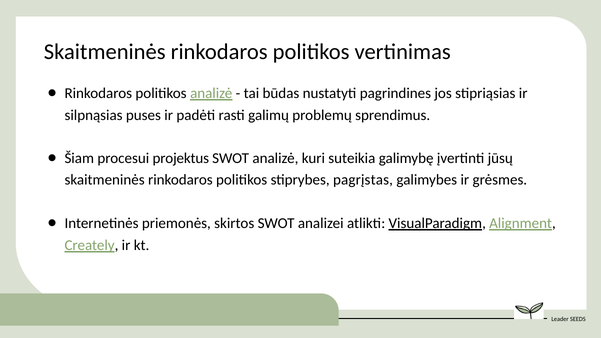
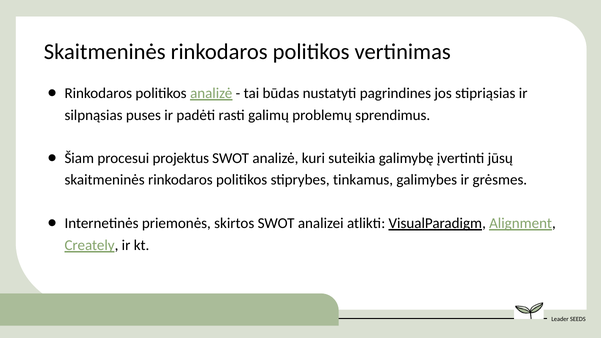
pagrįstas: pagrįstas -> tinkamus (363, 180)
